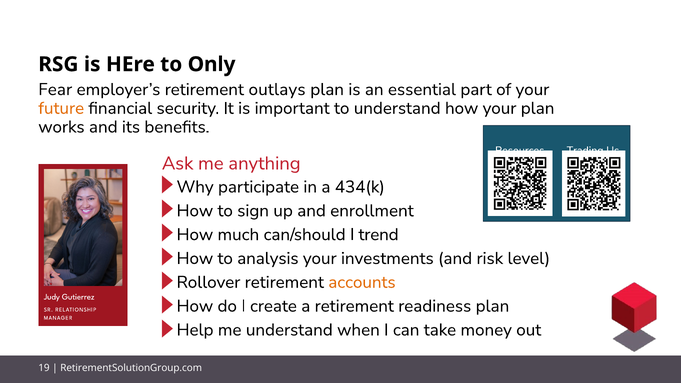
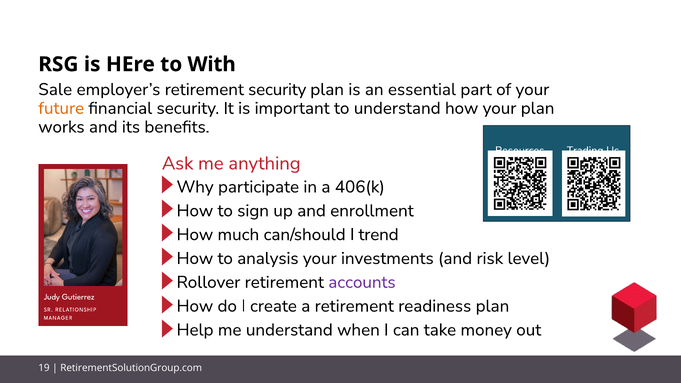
Only: Only -> With (212, 64)
Fear: Fear -> Sale (55, 89)
retirement outlays: outlays -> security (277, 89)
434(k: 434(k -> 406(k (360, 187)
accounts colour: orange -> purple (362, 282)
